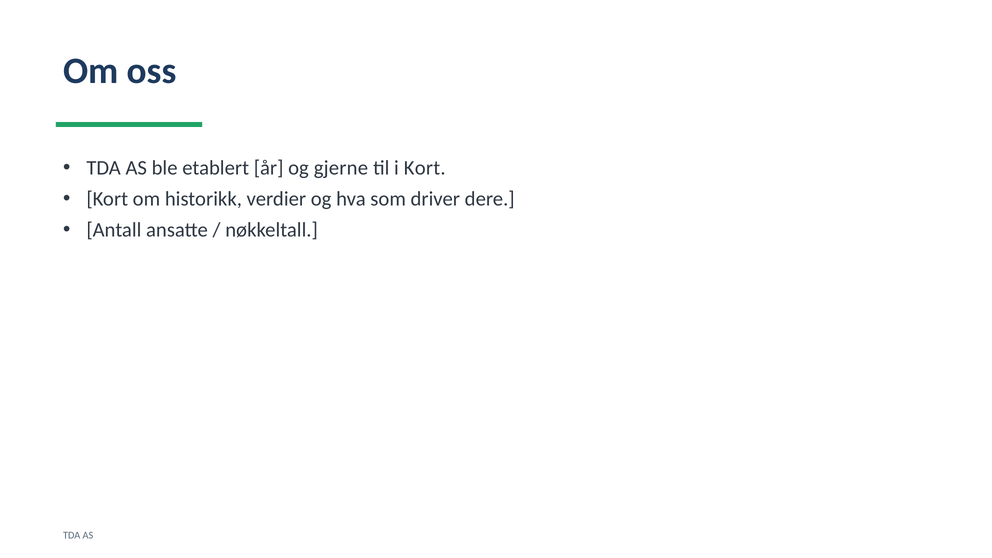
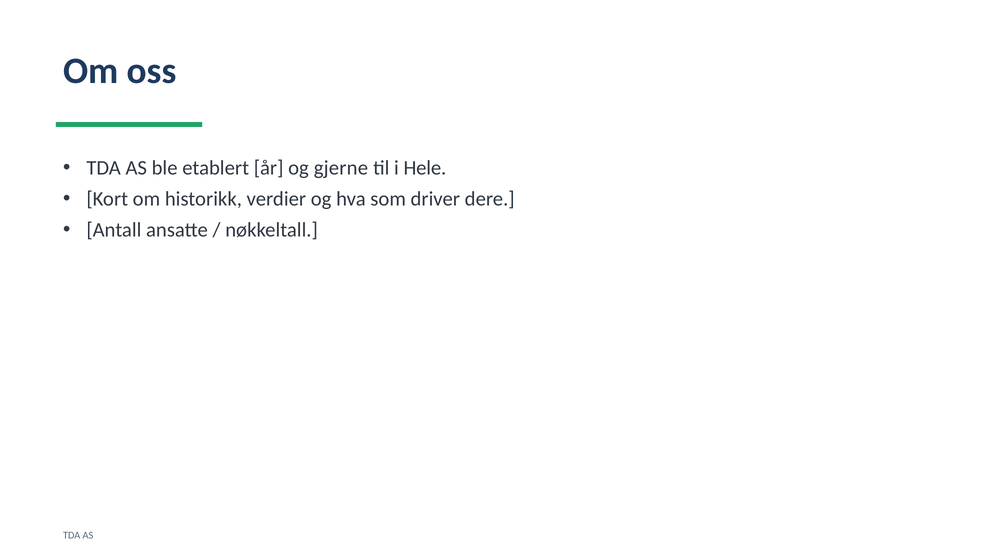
i Kort: Kort -> Hele (425, 168)
